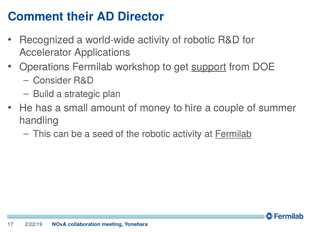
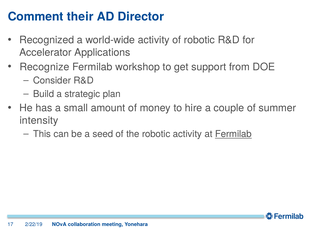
Operations: Operations -> Recognize (44, 67)
support underline: present -> none (209, 67)
handling: handling -> intensity (39, 120)
